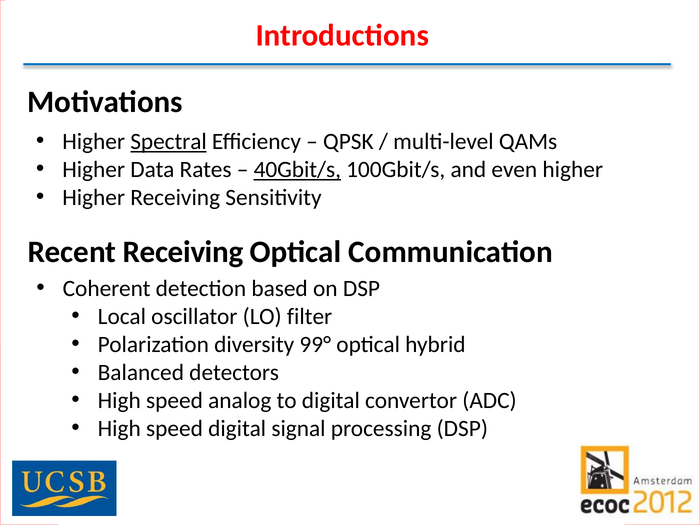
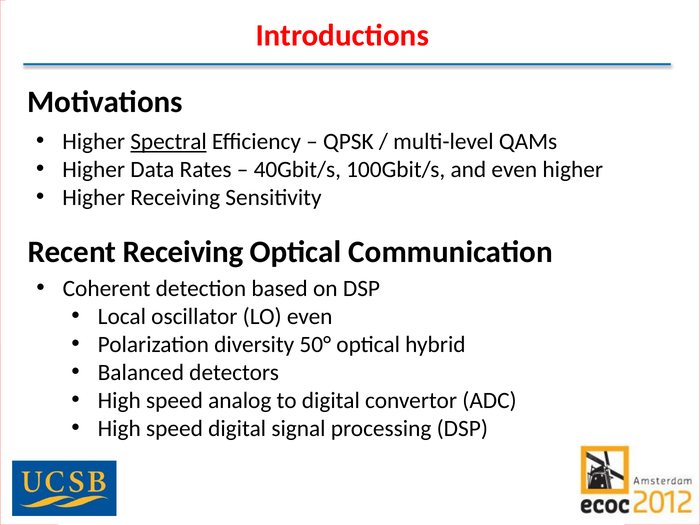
40Gbit/s underline: present -> none (297, 170)
LO filter: filter -> even (310, 316)
99°: 99° -> 50° (315, 344)
